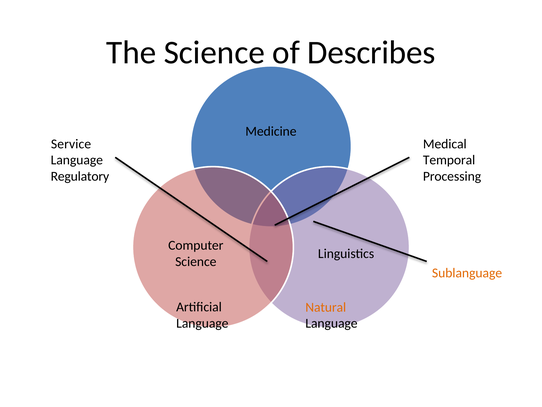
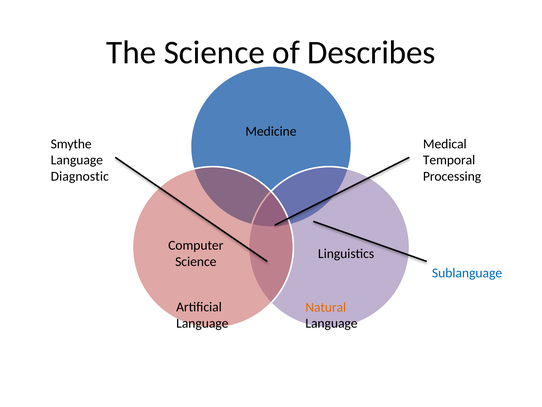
Service: Service -> Smythe (71, 144)
Regulatory: Regulatory -> Diagnostic (80, 176)
Sublanguage colour: orange -> blue (467, 273)
